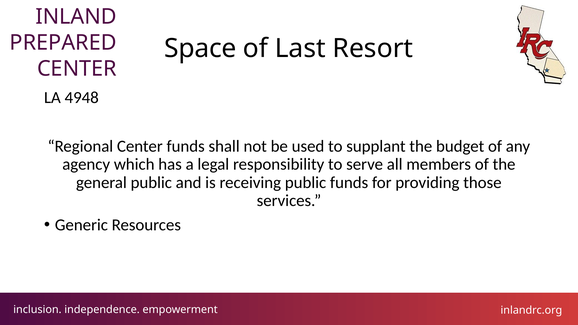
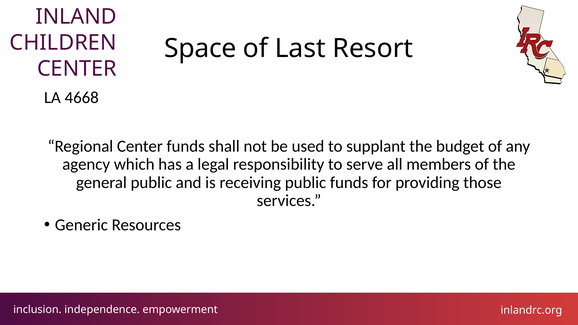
PREPARED: PREPARED -> CHILDREN (63, 43)
4948: 4948 -> 4668 (82, 98)
